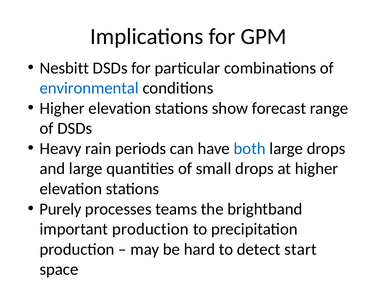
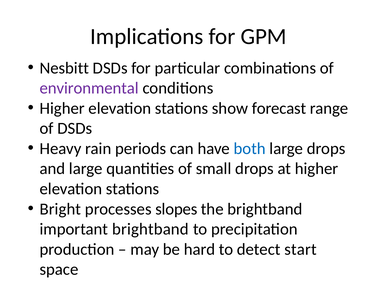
environmental colour: blue -> purple (89, 88)
Purely: Purely -> Bright (60, 209)
teams: teams -> slopes (176, 209)
important production: production -> brightband (150, 229)
